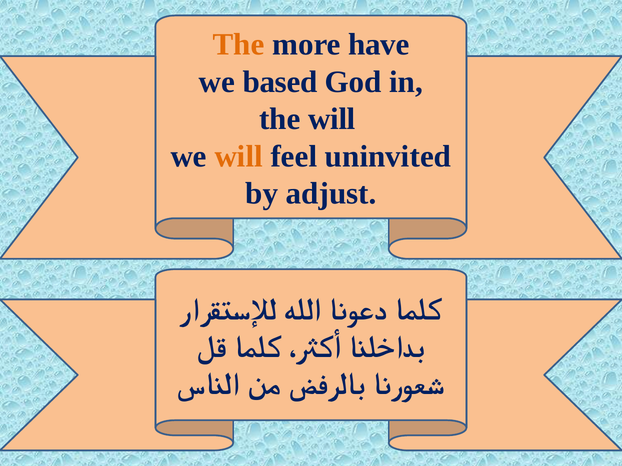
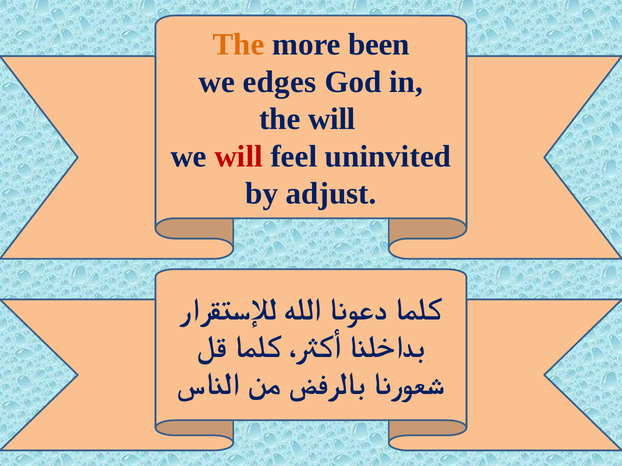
have: have -> been (379, 45)
based: based -> edges (280, 82)
will colour: orange -> red (239, 157)
